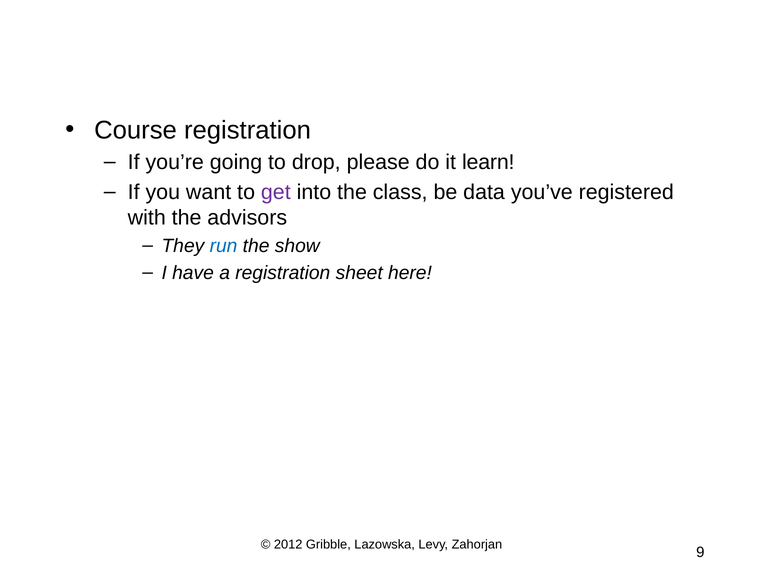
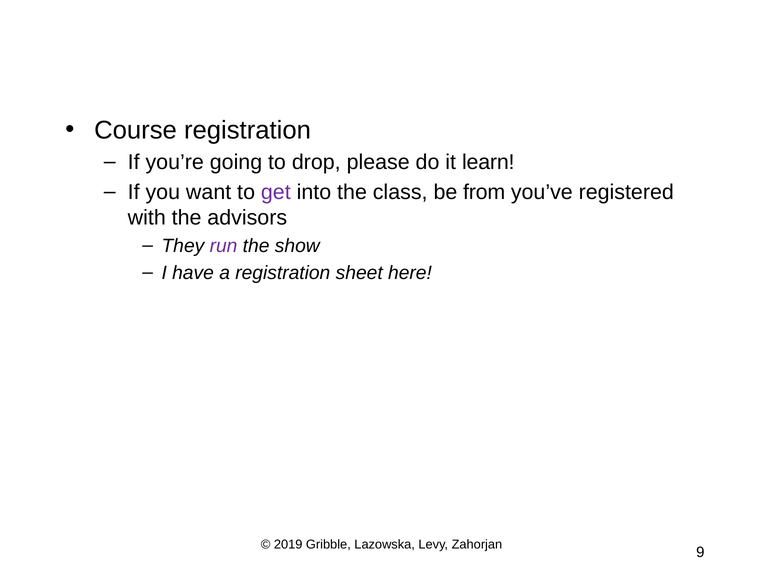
data: data -> from (484, 192)
run colour: blue -> purple (224, 246)
2012: 2012 -> 2019 (288, 545)
